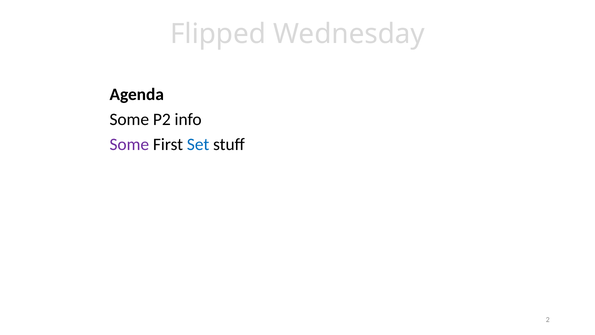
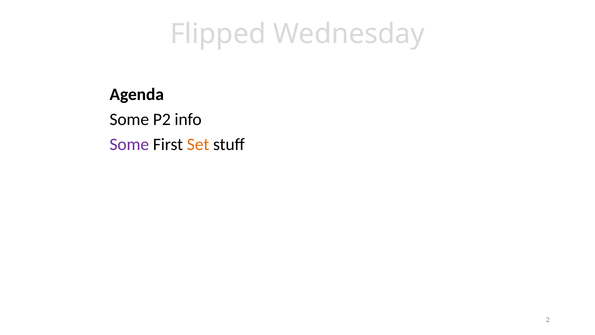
Set colour: blue -> orange (198, 144)
